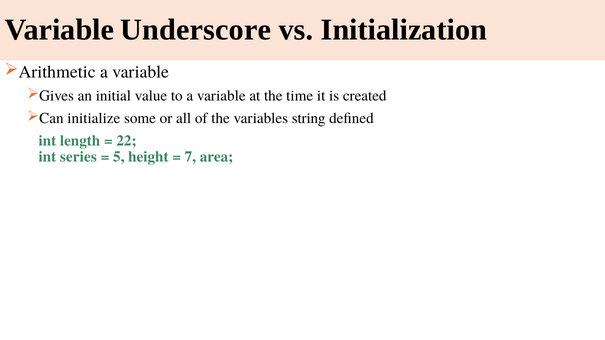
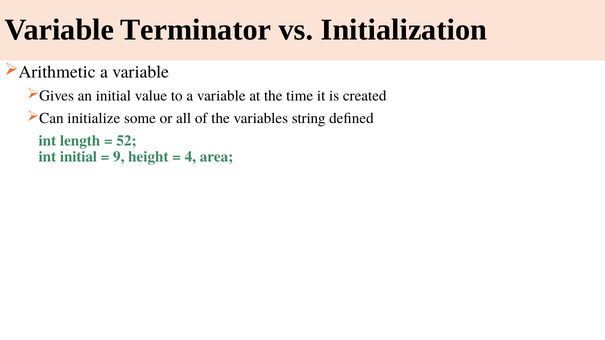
Underscore: Underscore -> Terminator (196, 30)
22: 22 -> 52 (127, 141)
int series: series -> initial (78, 157)
5: 5 -> 9 (119, 157)
7: 7 -> 4 (190, 157)
